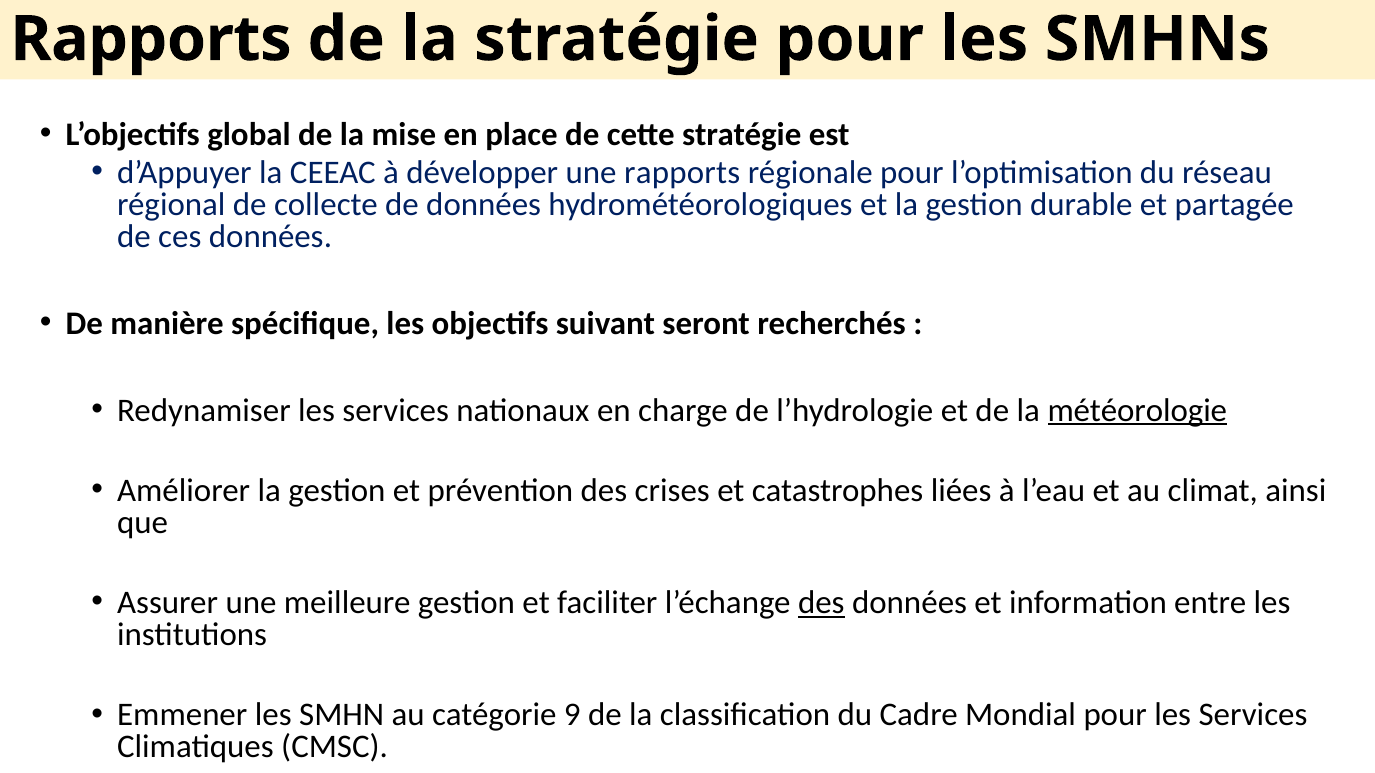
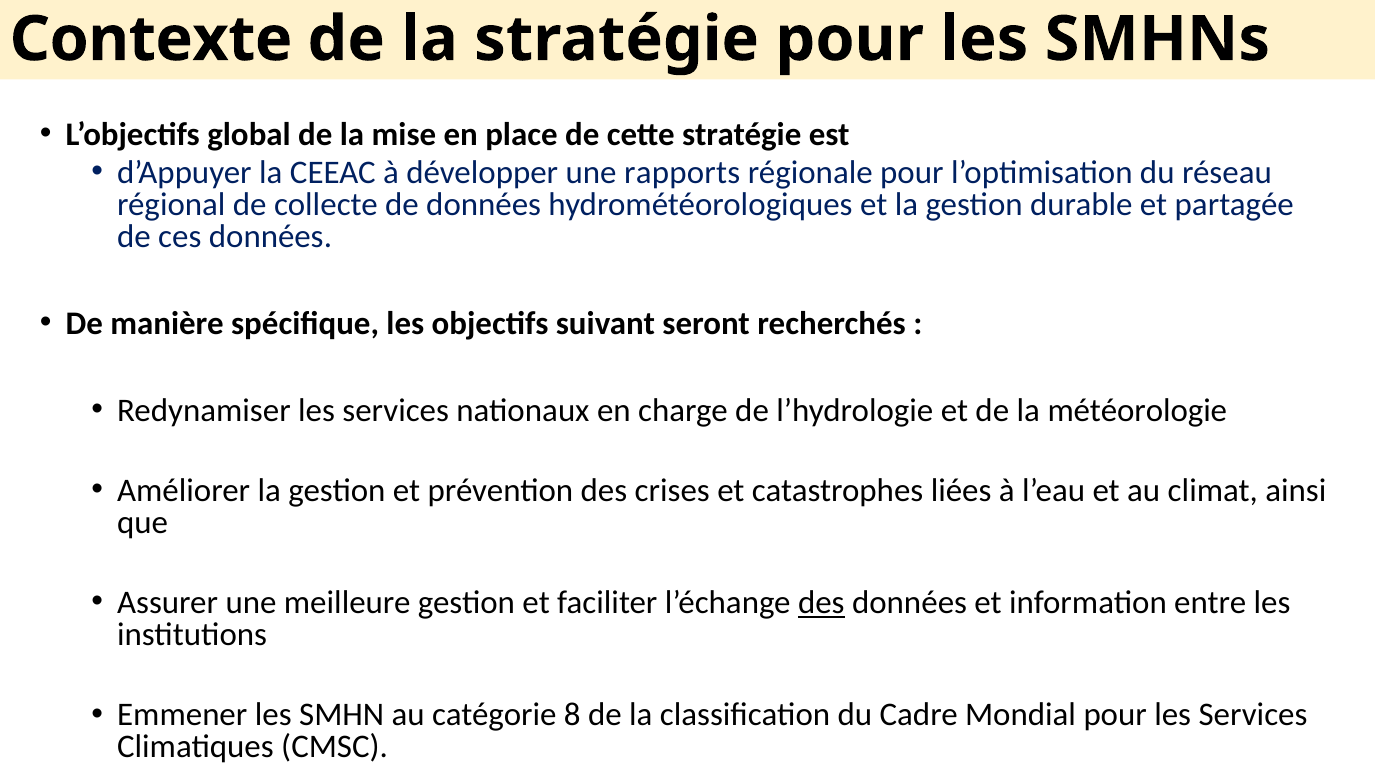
Rapports: Rapports -> Contexte (151, 39)
météorologie underline: present -> none (1137, 410)
9: 9 -> 8 (572, 716)
